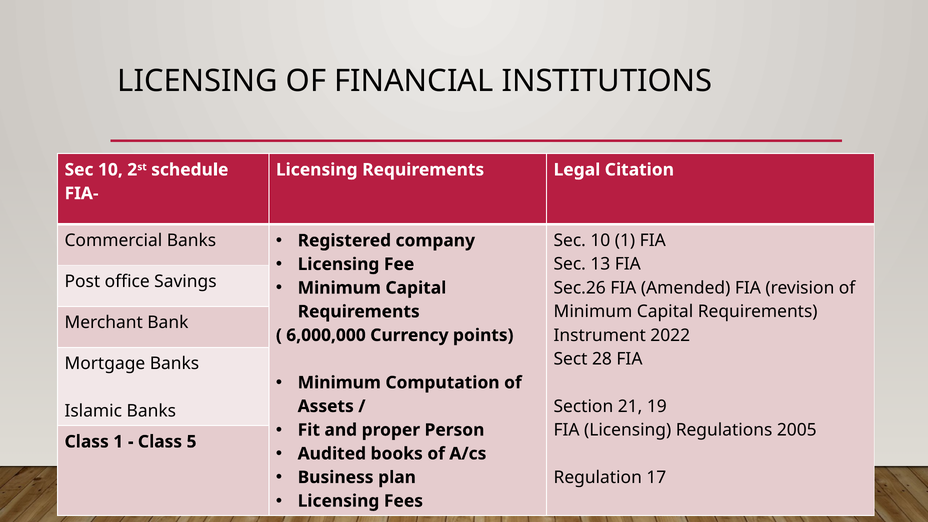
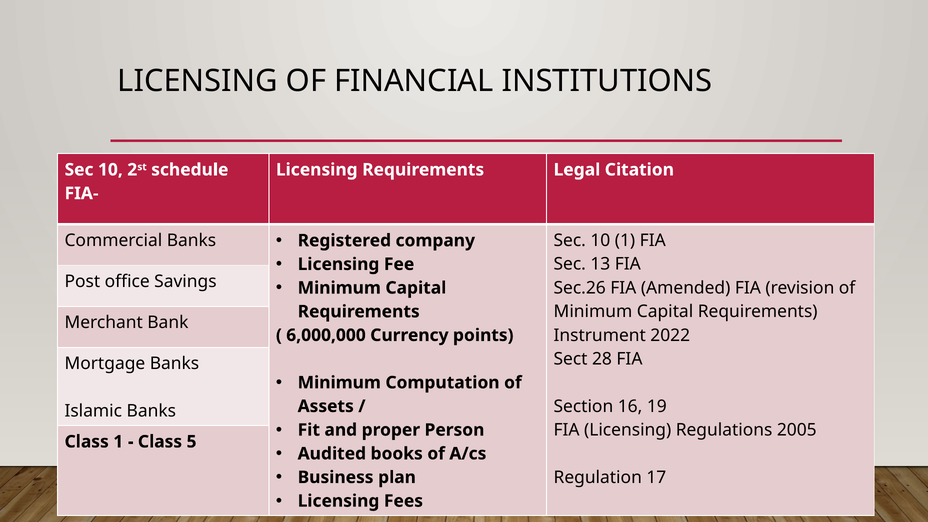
21: 21 -> 16 (630, 406)
